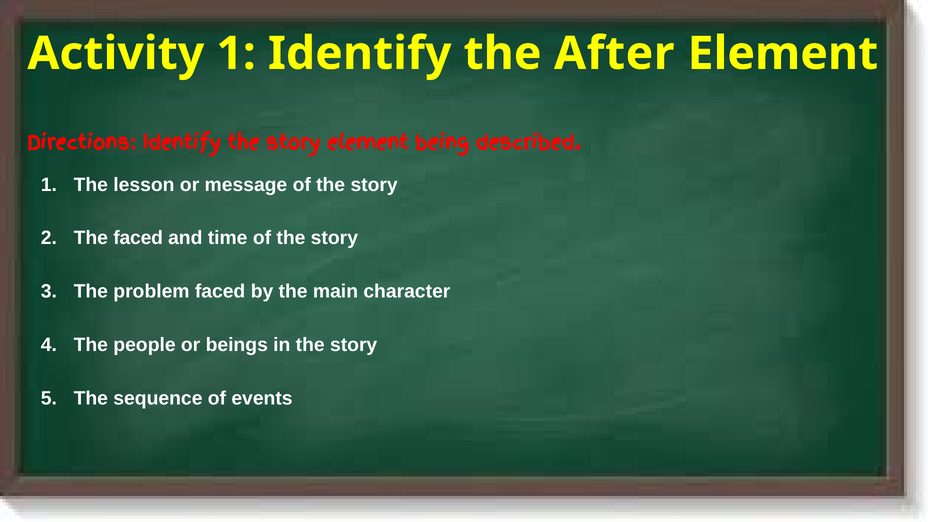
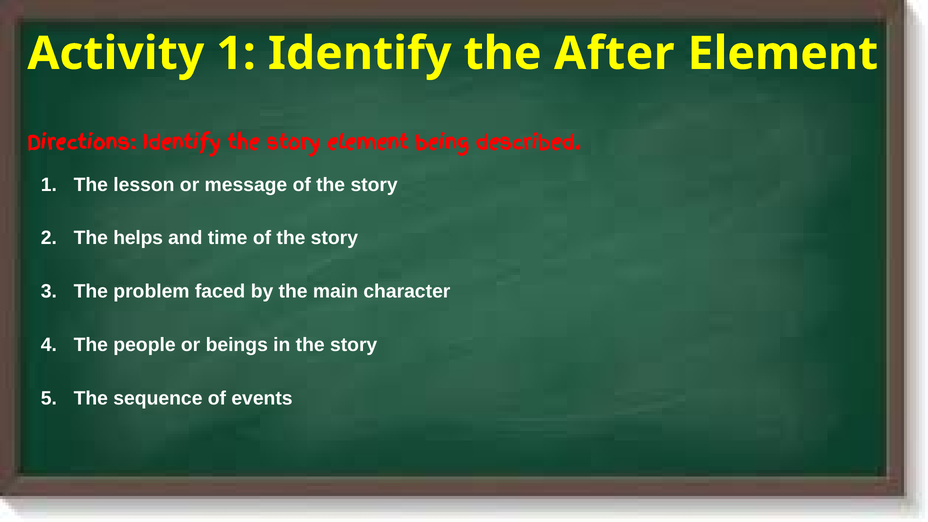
The faced: faced -> helps (138, 238)
